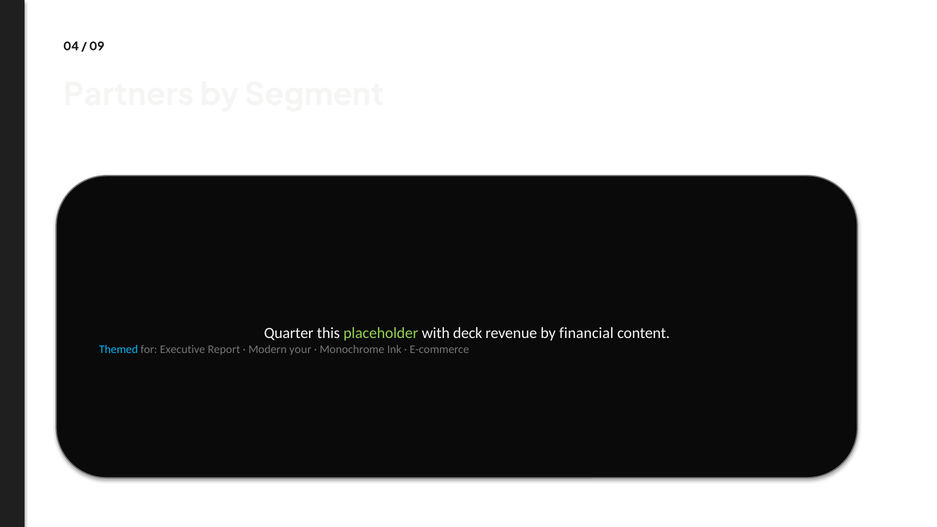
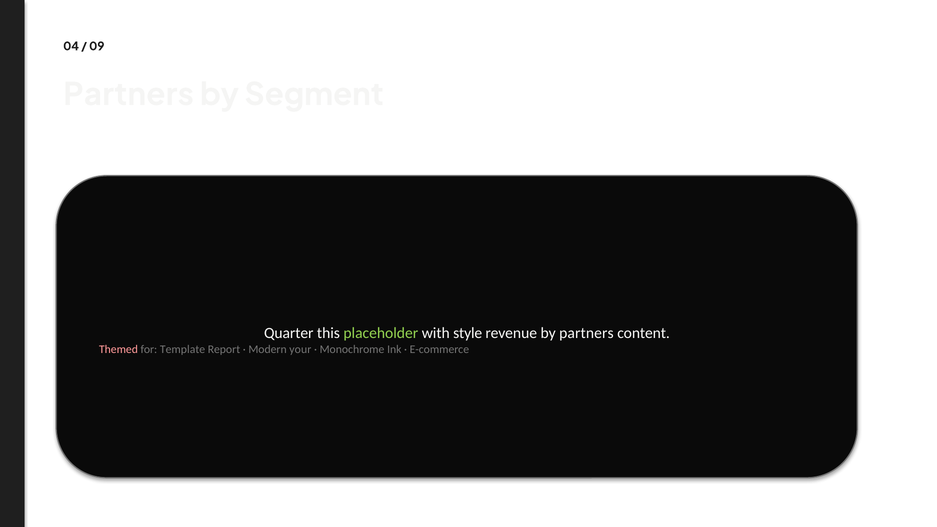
deck: deck -> style (468, 333)
by financial: financial -> partners (586, 333)
Themed colour: light blue -> pink (118, 349)
Executive: Executive -> Template (183, 349)
